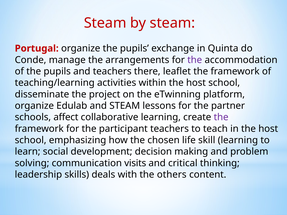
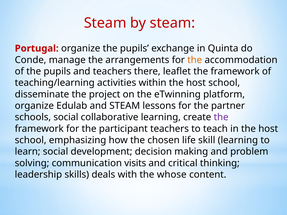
the colour: purple -> orange (195, 60)
schools affect: affect -> social (66, 117)
others: others -> whose (172, 175)
